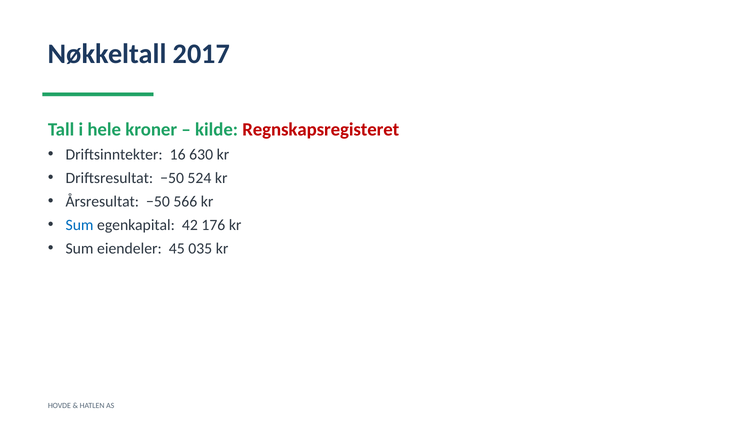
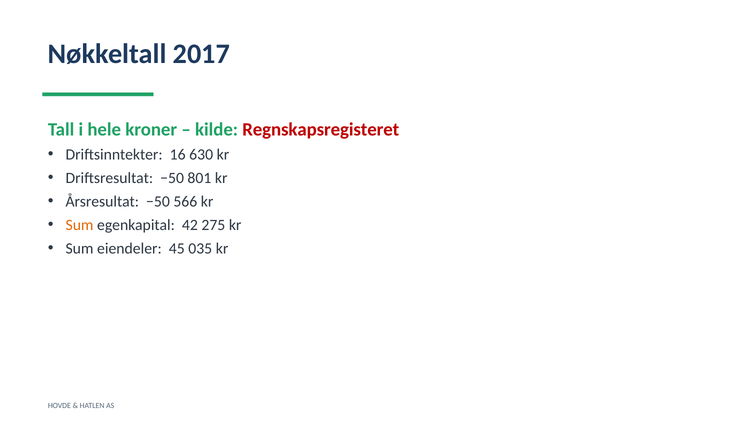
524: 524 -> 801 (199, 178)
Sum colour: blue -> orange (80, 225)
176: 176 -> 275 (213, 225)
